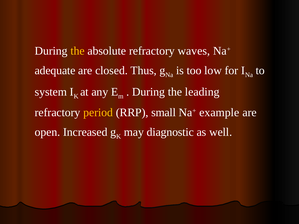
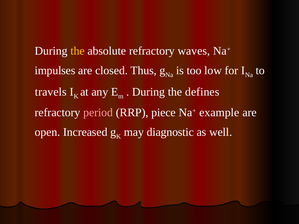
adequate: adequate -> impulses (55, 70)
system: system -> travels (51, 92)
leading: leading -> defines (202, 92)
period colour: yellow -> pink (98, 113)
small: small -> piece (164, 113)
